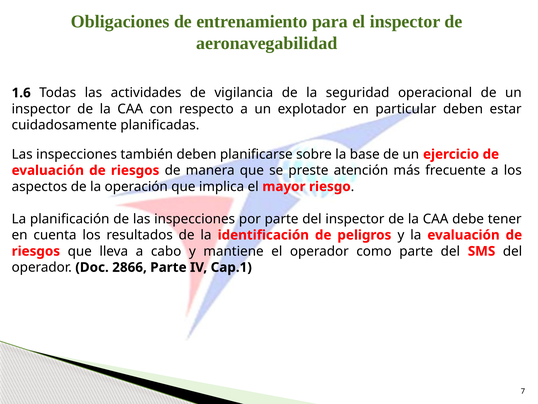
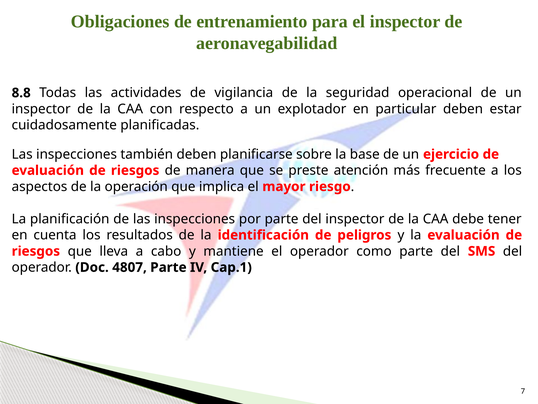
1.6: 1.6 -> 8.8 (21, 93)
2866: 2866 -> 4807 (130, 267)
